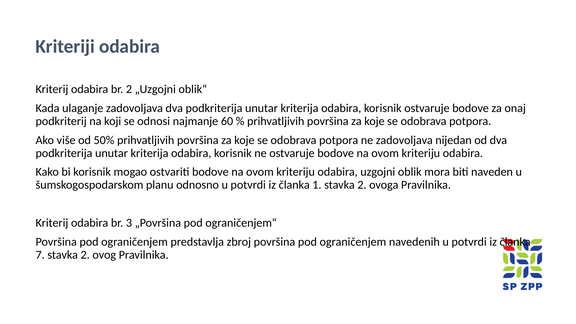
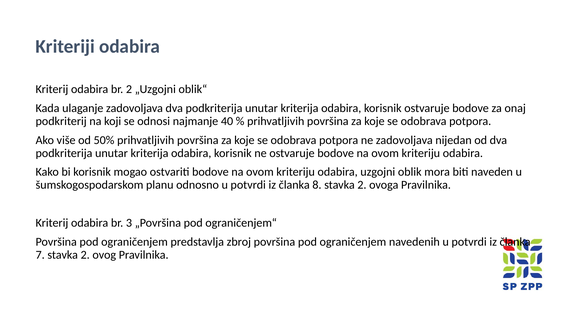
60: 60 -> 40 (227, 121)
1: 1 -> 8 (317, 185)
